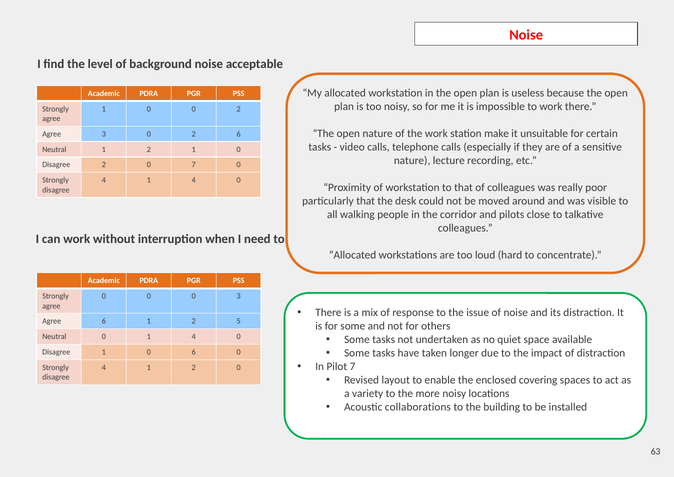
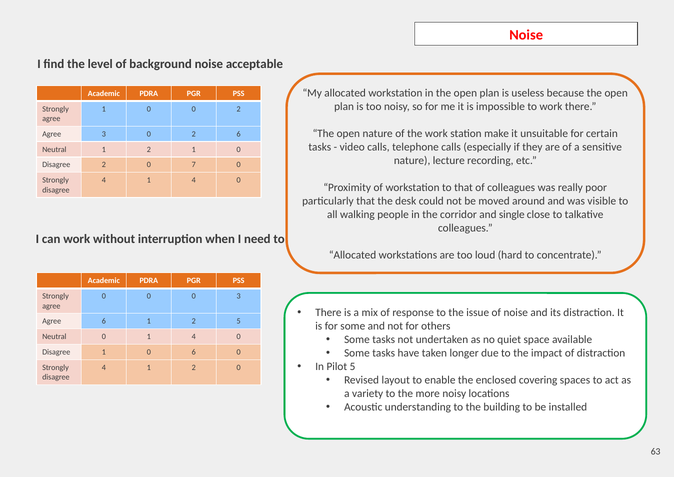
pilots: pilots -> single (512, 214)
Pilot 7: 7 -> 5 (353, 366)
collaborations: collaborations -> understanding (418, 407)
